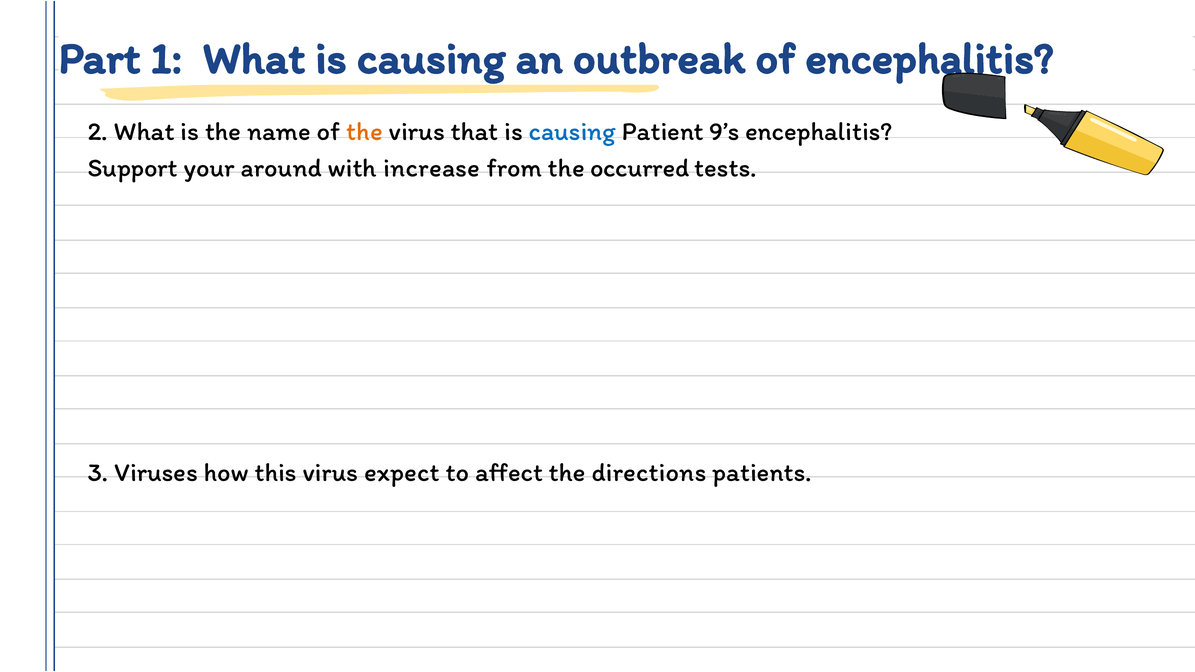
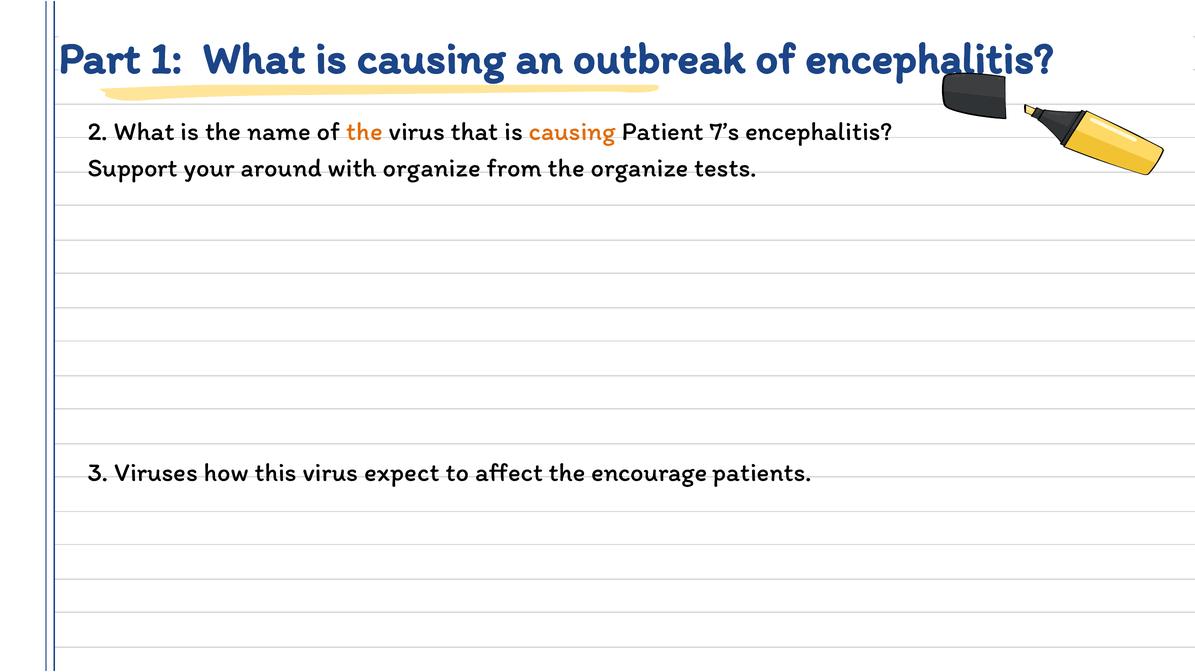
causing colour: blue -> orange (572, 131)
9’s: 9’s -> 7’s (725, 131)
with increase: increase -> organize (432, 168)
the occurred: occurred -> organize (639, 168)
directions: directions -> encourage (649, 473)
